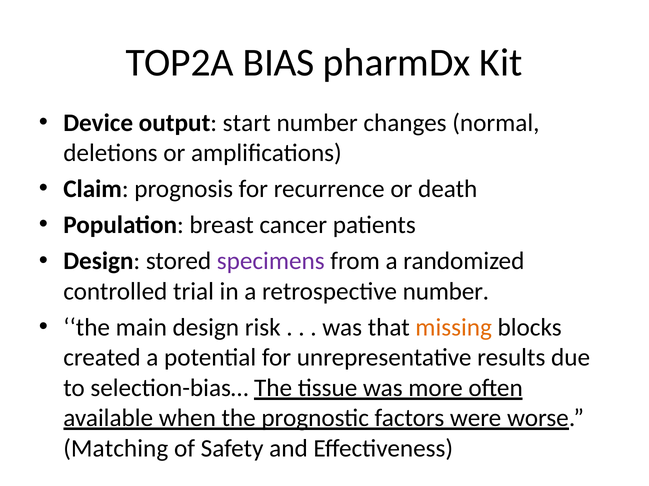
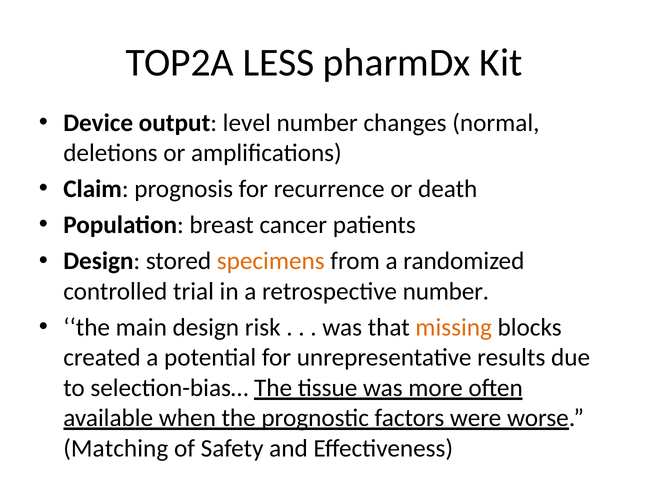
BIAS: BIAS -> LESS (279, 63)
start: start -> level (247, 123)
specimens colour: purple -> orange (271, 261)
